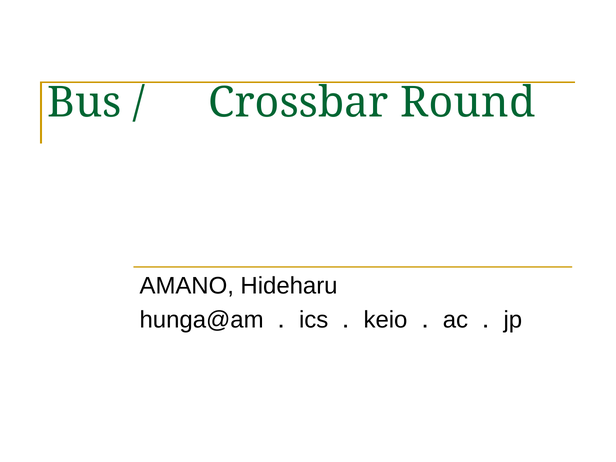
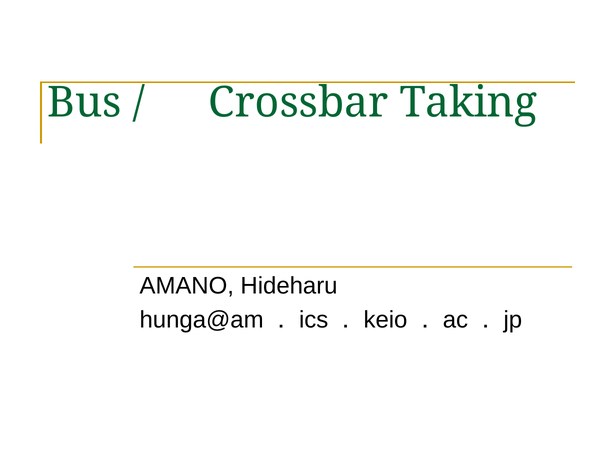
Round: Round -> Taking (468, 103)
